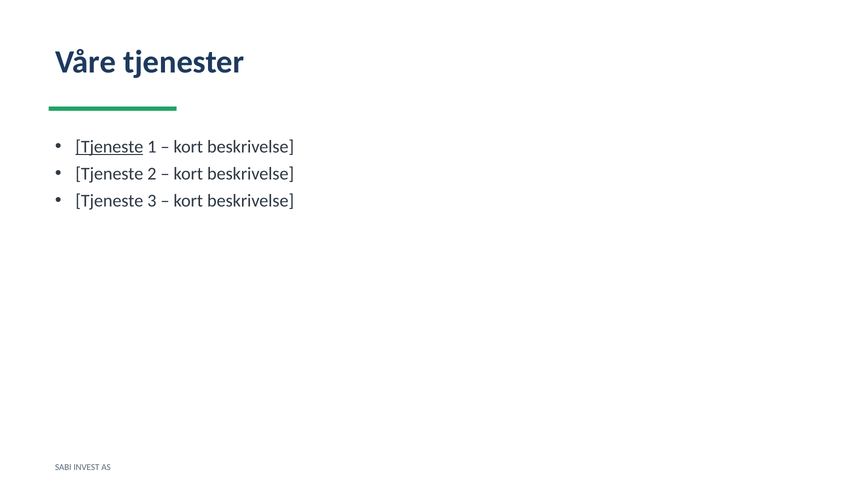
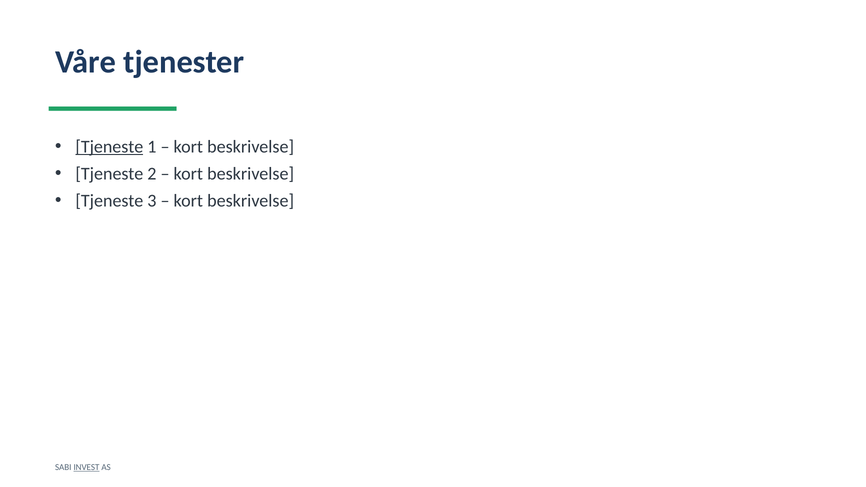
INVEST underline: none -> present (86, 467)
